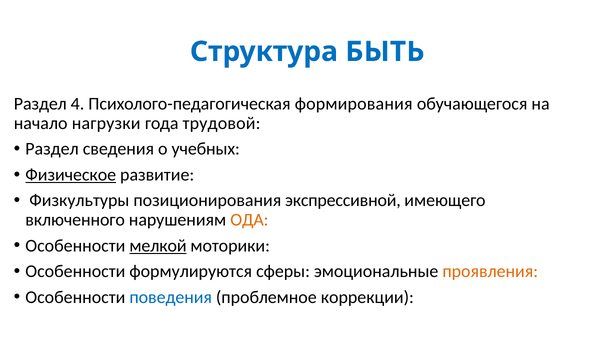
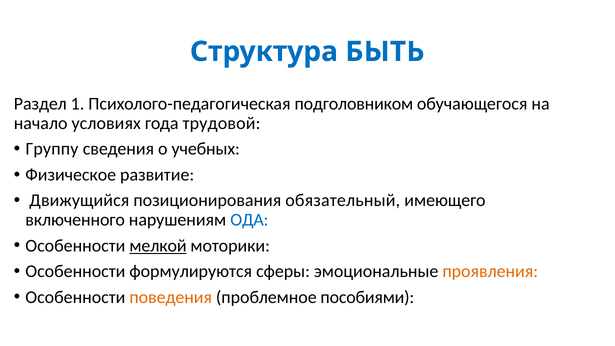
4: 4 -> 1 (78, 104)
формирования: формирования -> подголовником (354, 104)
нагрузки: нагрузки -> условиях (106, 123)
Раздел: Раздел -> Группу (52, 149)
Физическое underline: present -> none (71, 175)
Физкультуры: Физкультуры -> Движущийся (79, 201)
экспрессивной: экспрессивной -> обязательный (343, 201)
ОДА colour: orange -> blue (249, 220)
поведения colour: blue -> orange (171, 297)
коррекции: коррекции -> пособиями (367, 297)
